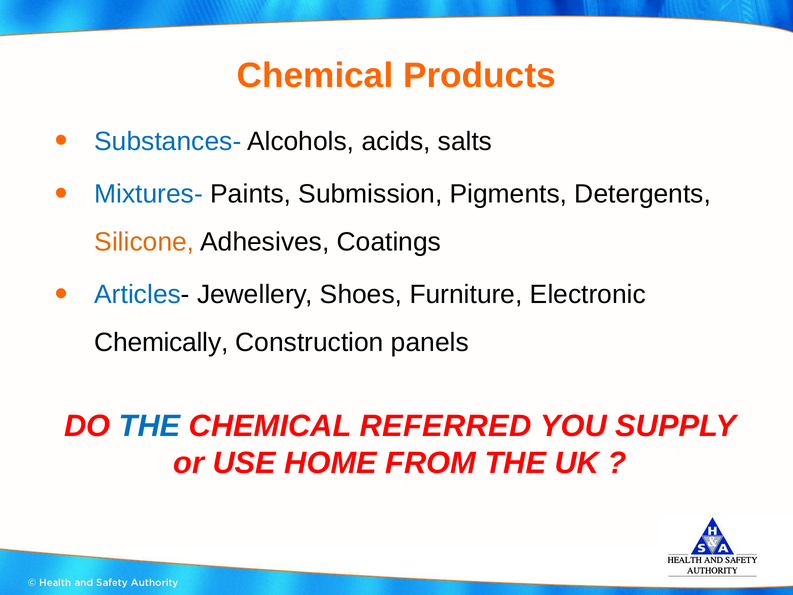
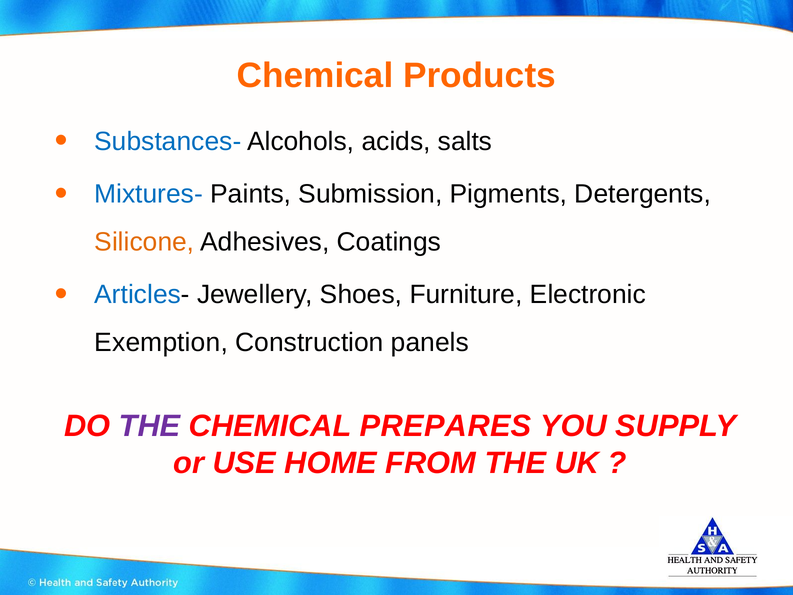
Chemically: Chemically -> Exemption (161, 342)
THE colour: blue -> purple (150, 426)
REFERRED: REFERRED -> PREPARES (446, 426)
